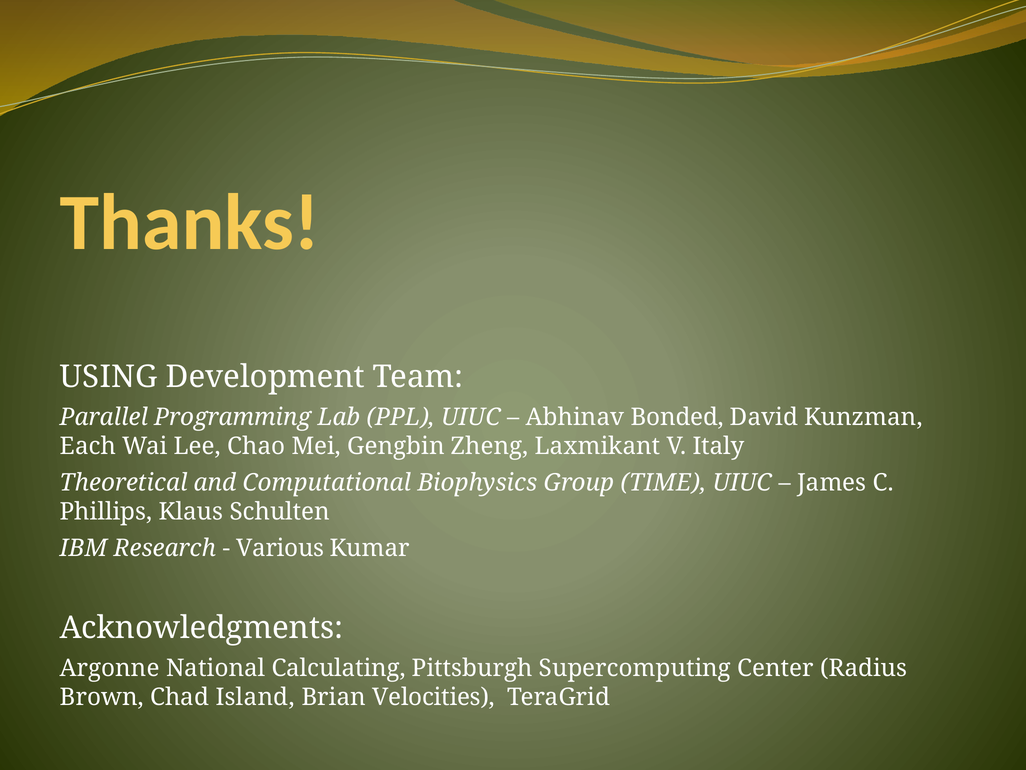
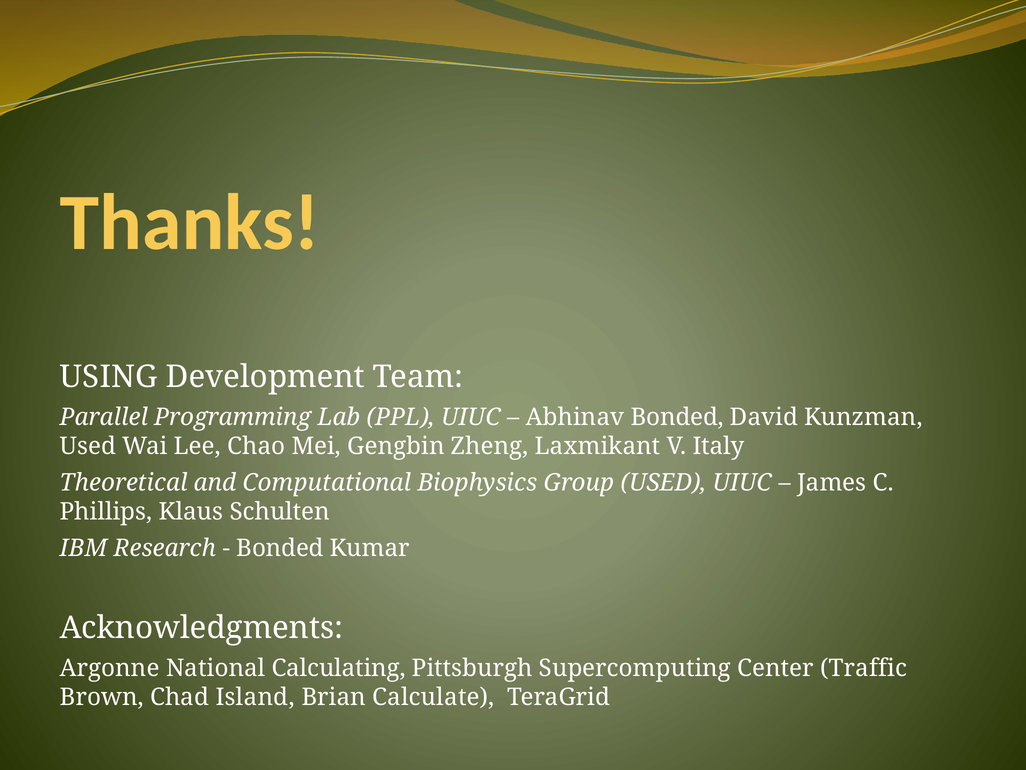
Each: Each -> Used (88, 446)
Group TIME: TIME -> USED (664, 482)
Various: Various -> Bonded (280, 548)
Radius: Radius -> Traffic (864, 668)
Velocities: Velocities -> Calculate (433, 697)
